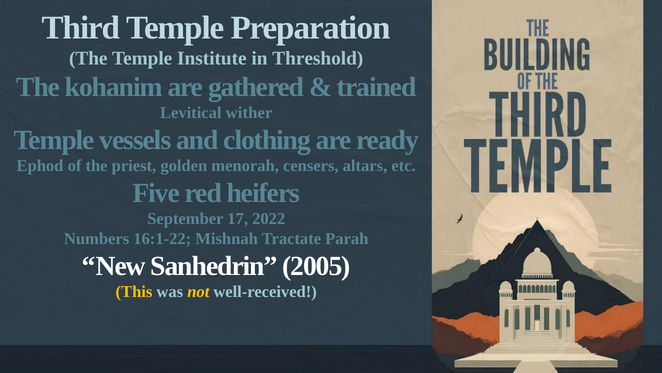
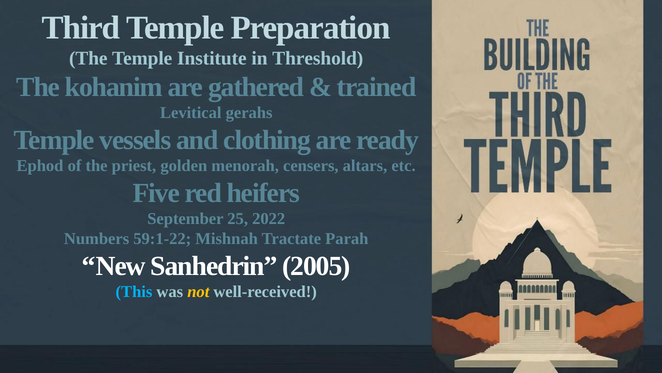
wither: wither -> gerahs (249, 113)
17: 17 -> 25 (238, 218)
16:1-22: 16:1-22 -> 59:1-22 (162, 238)
This colour: yellow -> light blue (134, 291)
